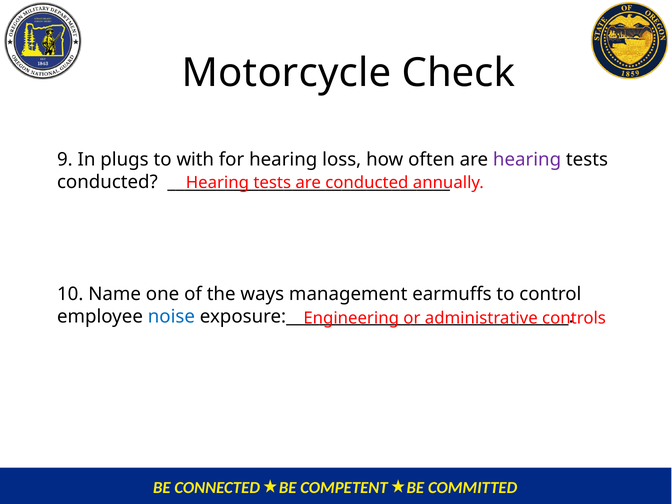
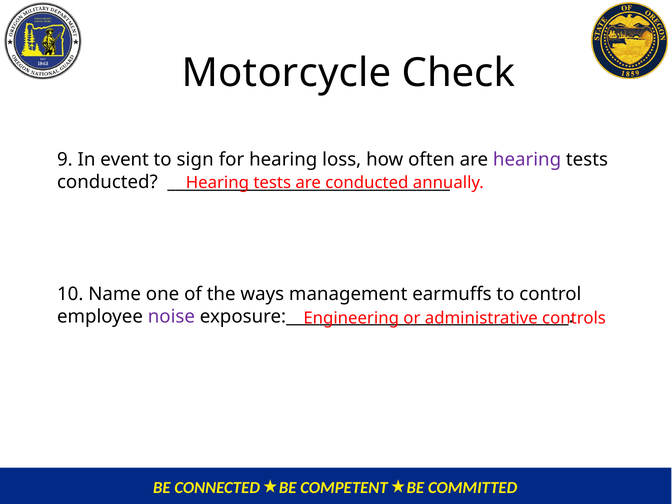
plugs: plugs -> event (125, 160)
with: with -> sign (195, 160)
noise colour: blue -> purple (171, 317)
